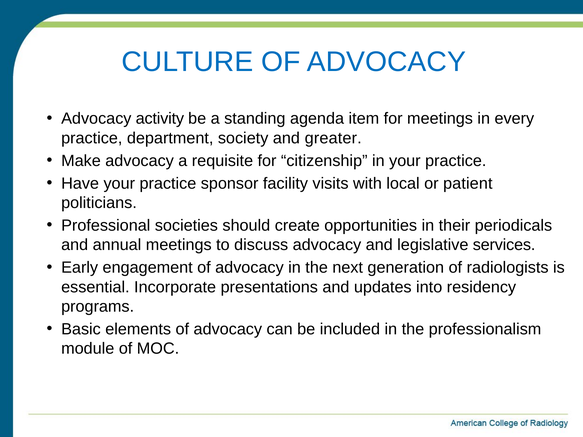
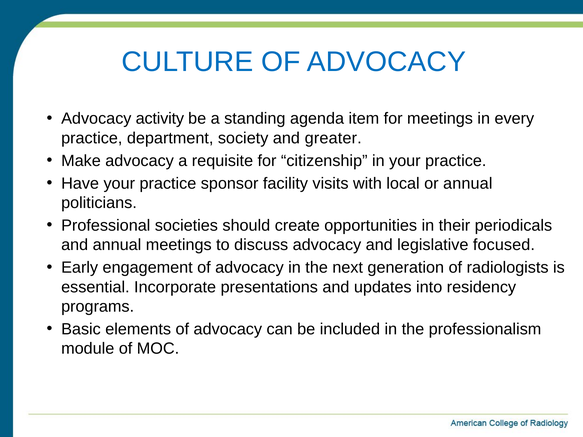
or patient: patient -> annual (468, 184)
services: services -> focused (504, 245)
